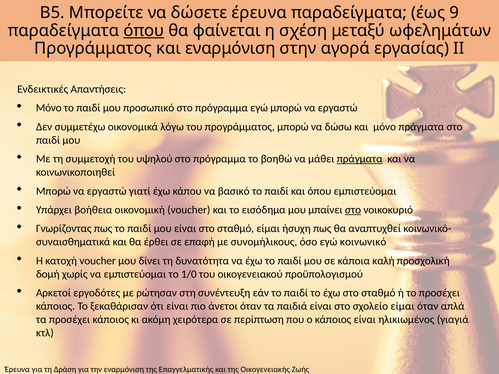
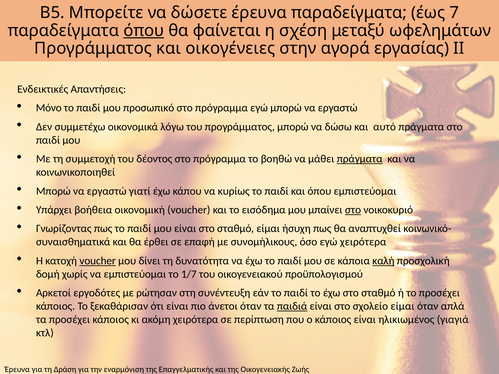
9: 9 -> 7 (454, 13)
και εναρμόνιση: εναρμόνιση -> οικογένειες (230, 49)
και μόνο: μόνο -> αυτό (385, 127)
υψηλού: υψηλού -> δέοντος (154, 159)
βασικό: βασικό -> κυρίως (234, 191)
εγώ κοινωνικό: κοινωνικό -> χειρότερα (363, 242)
voucher underline: none -> present (98, 261)
καλή underline: none -> present (383, 261)
1/0: 1/0 -> 1/7 (189, 274)
παιδιά underline: none -> present (292, 306)
